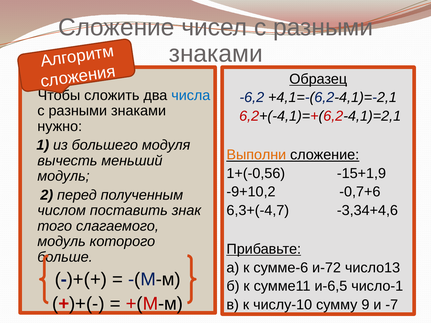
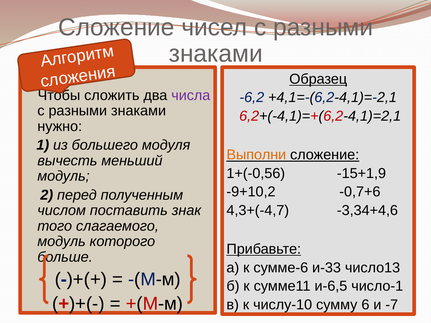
числа colour: blue -> purple (191, 95)
6,3+(-4,7: 6,3+(-4,7 -> 4,3+(-4,7 (258, 211)
и-72: и-72 -> и-33 (327, 268)
9: 9 -> 6 (365, 305)
